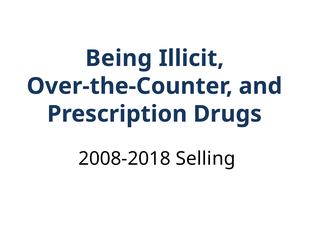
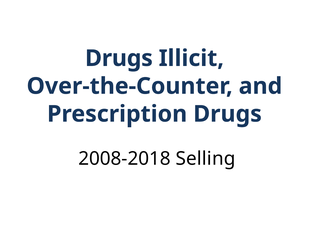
Being: Being -> Drugs (119, 58)
